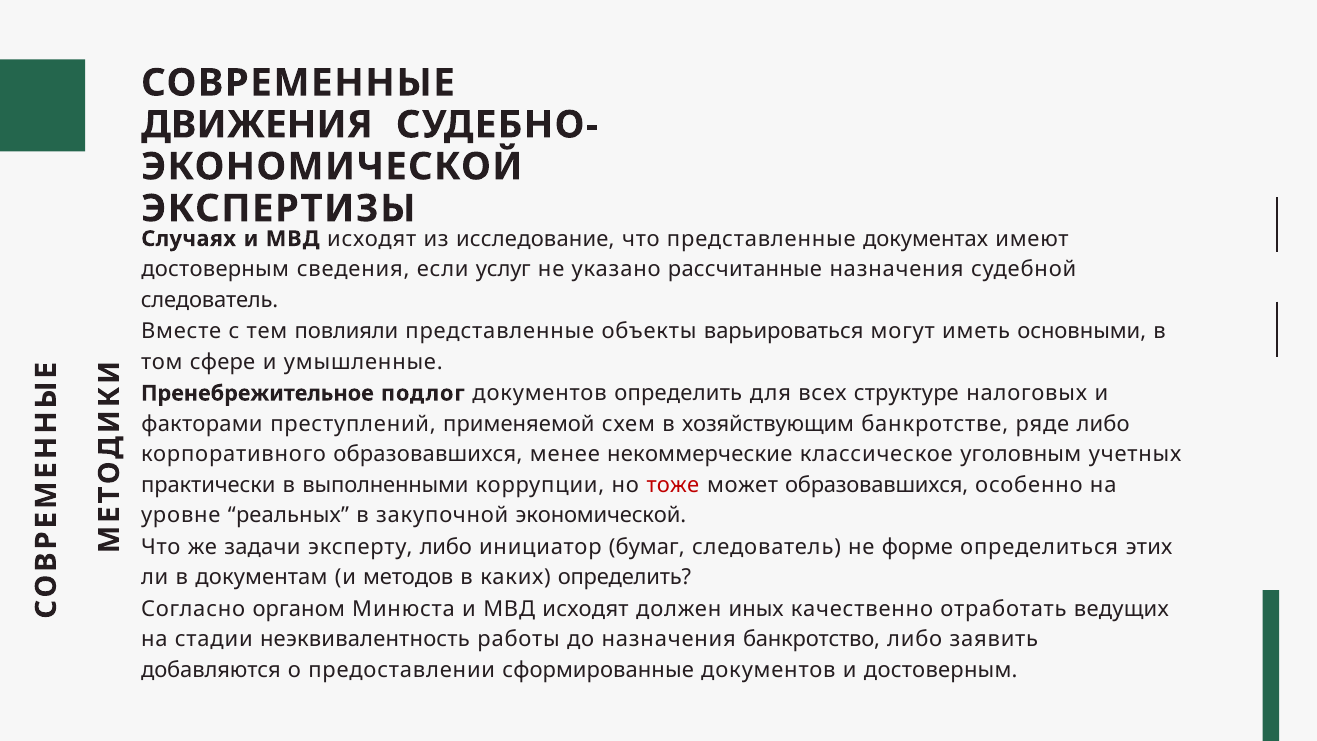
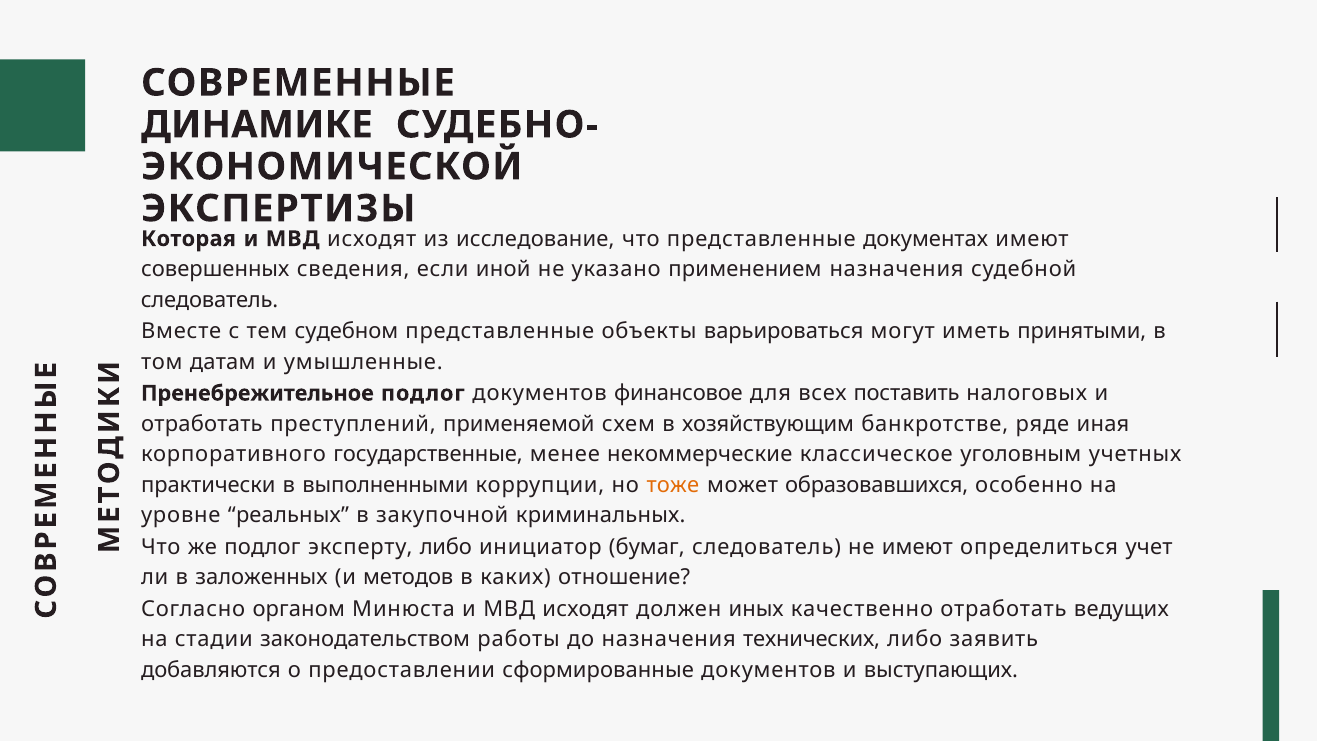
ДВИЖЕНИЯ: ДВИЖЕНИЯ -> ДИНАМИКЕ (257, 125)
Случаях: Случаях -> Которая (189, 239)
достоверным: достоверным -> совершенных (215, 269)
услуг: услуг -> иной (503, 269)
рассчитанные: рассчитанные -> применением (745, 269)
повлияли: повлияли -> судебном (346, 331)
основными: основными -> принятыми (1082, 331)
сфере: сфере -> датам (223, 362)
документов определить: определить -> финансовое (678, 393)
структуре: структуре -> поставить (907, 393)
факторами: факторами -> отработать (202, 424)
ряде либо: либо -> иная (1103, 424)
корпоративного образовавшихся: образовавшихся -> государственные (428, 454)
тоже colour: red -> orange (673, 485)
закупочной экономической: экономической -> криминальных (601, 515)
же задачи: задачи -> подлог (262, 547)
не форме: форме -> имеют (917, 547)
этих: этих -> учет (1149, 547)
документам: документам -> заложенных (262, 577)
каких определить: определить -> отношение (624, 577)
неэквивалентность: неэквивалентность -> законодательством (365, 639)
банкротство: банкротство -> технических (812, 639)
и достоверным: достоверным -> выступающих (941, 670)
